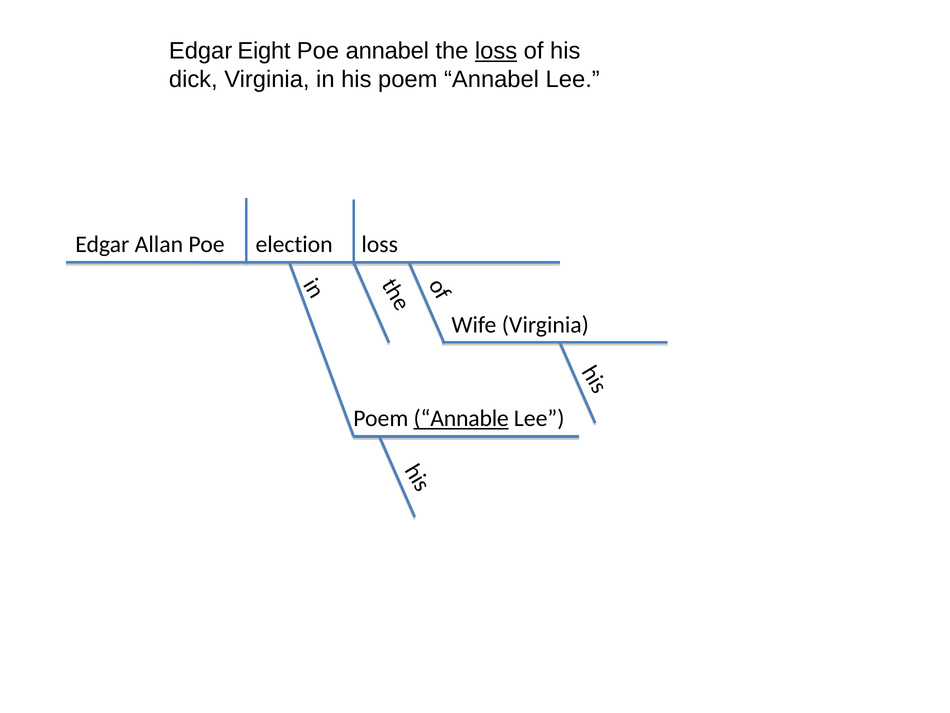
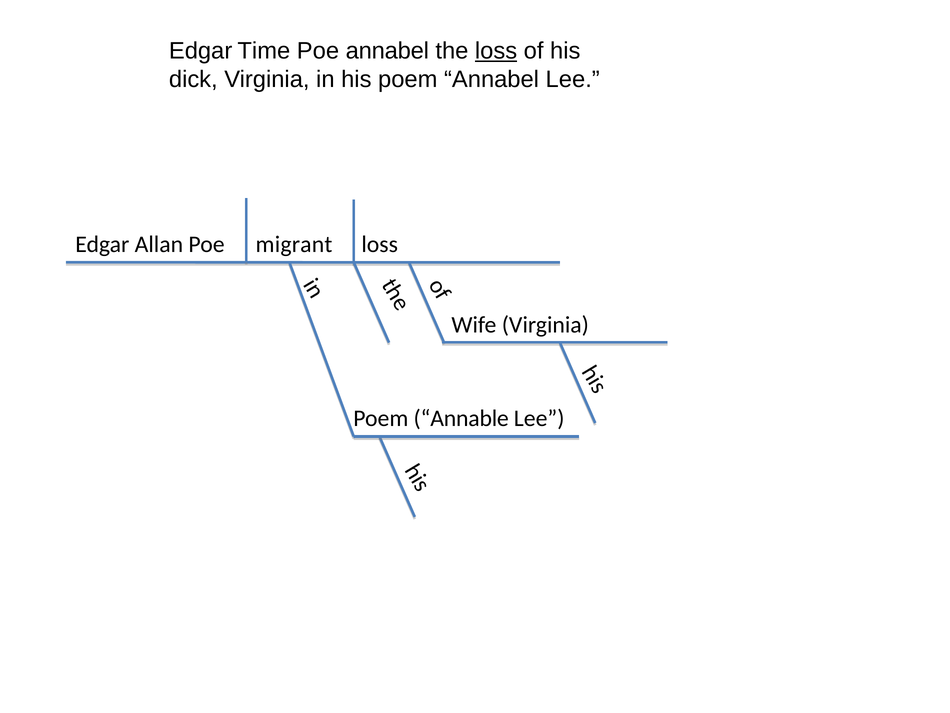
Eight: Eight -> Time (264, 51)
election: election -> migrant (294, 244)
Annable underline: present -> none (461, 418)
